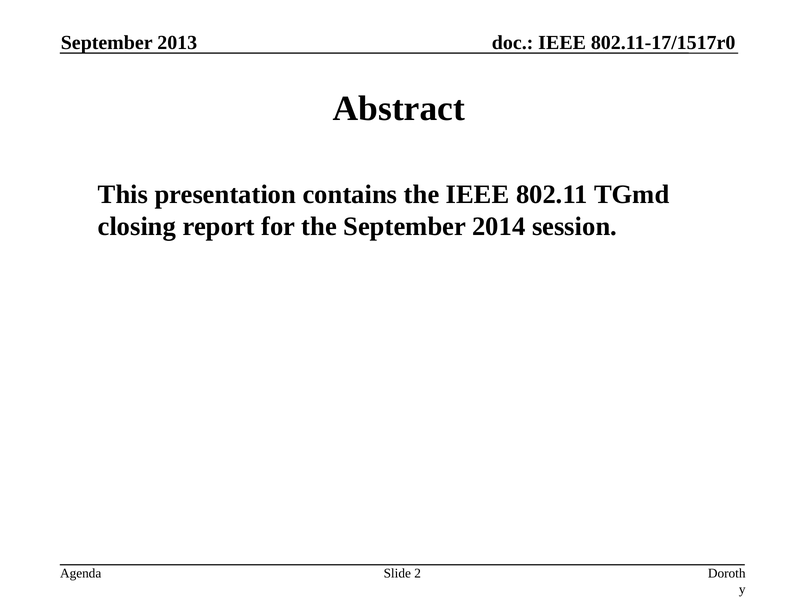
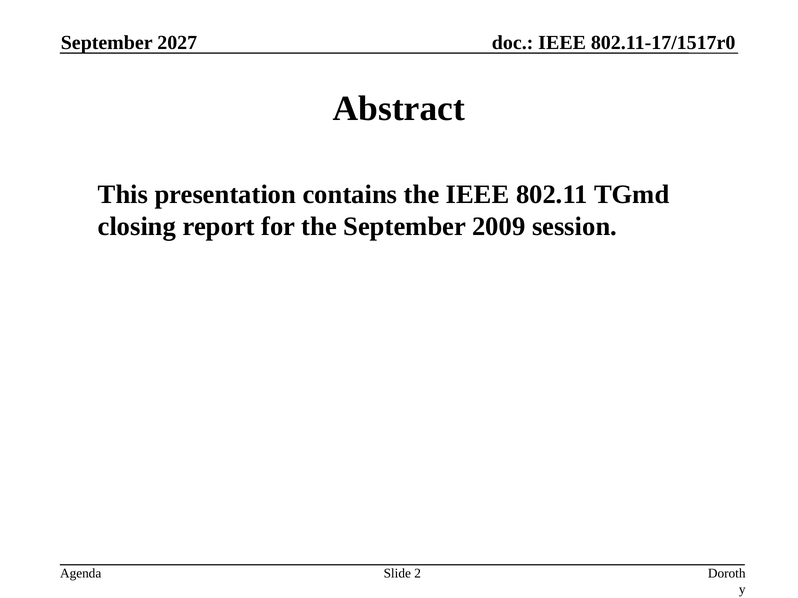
2013: 2013 -> 2027 (177, 43)
2014: 2014 -> 2009 (499, 227)
